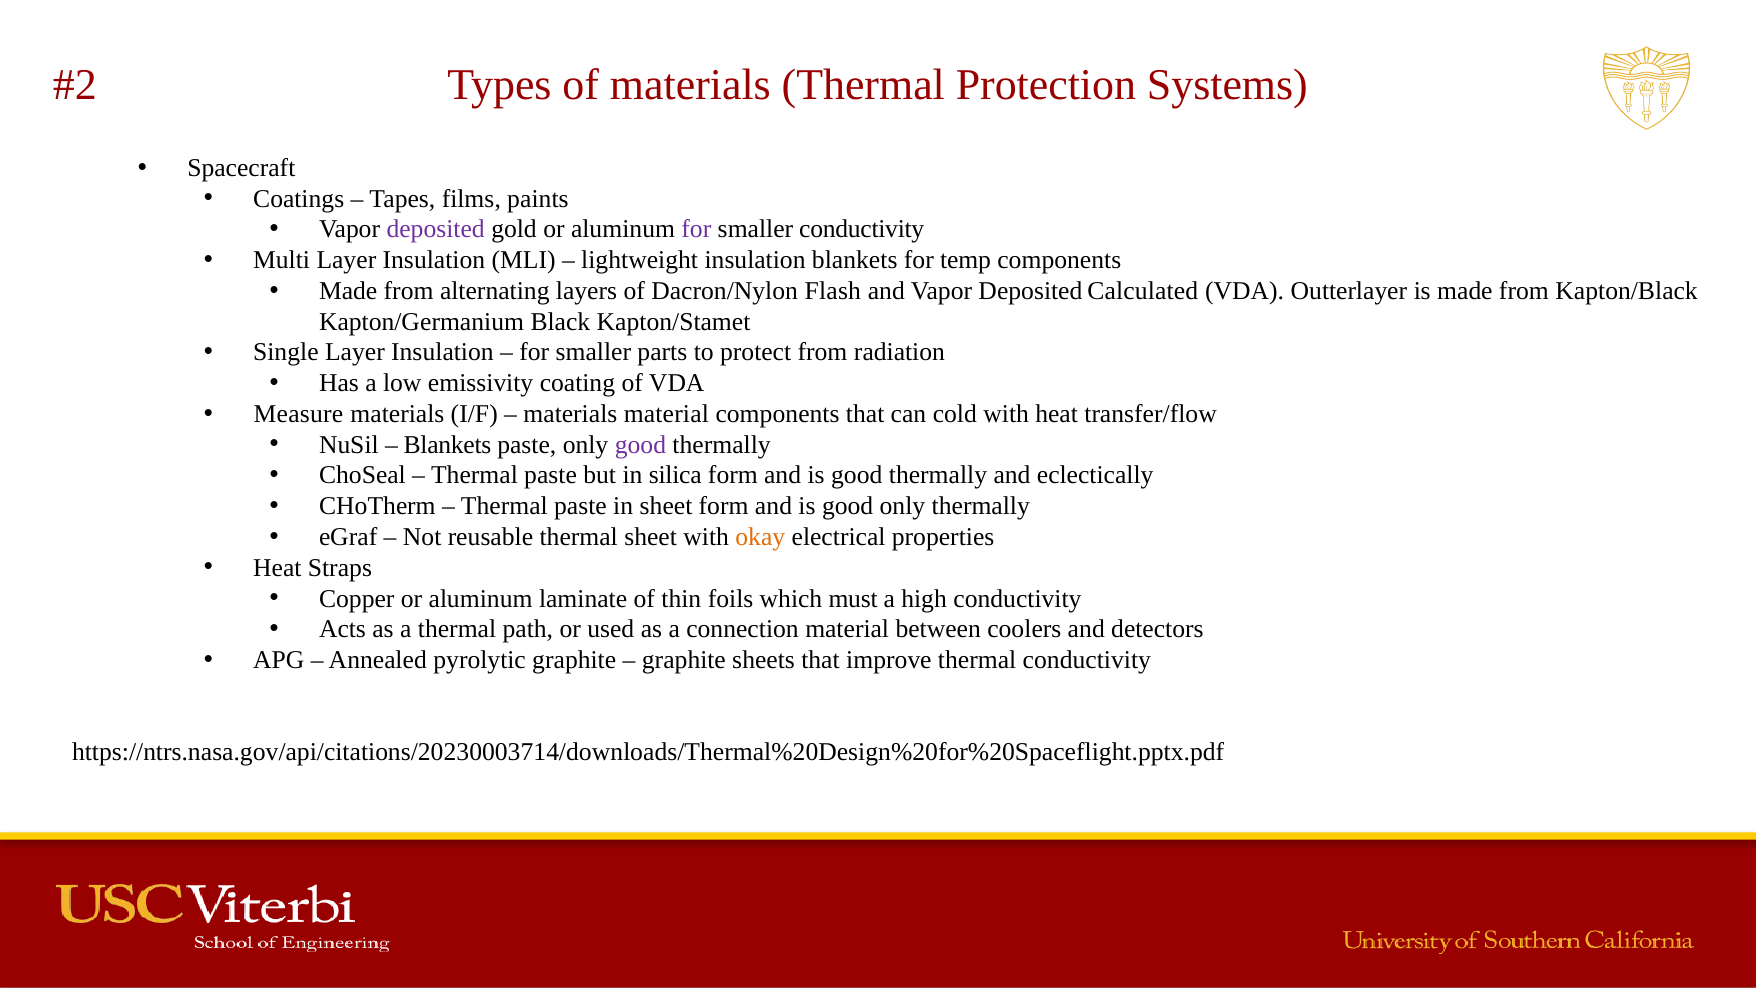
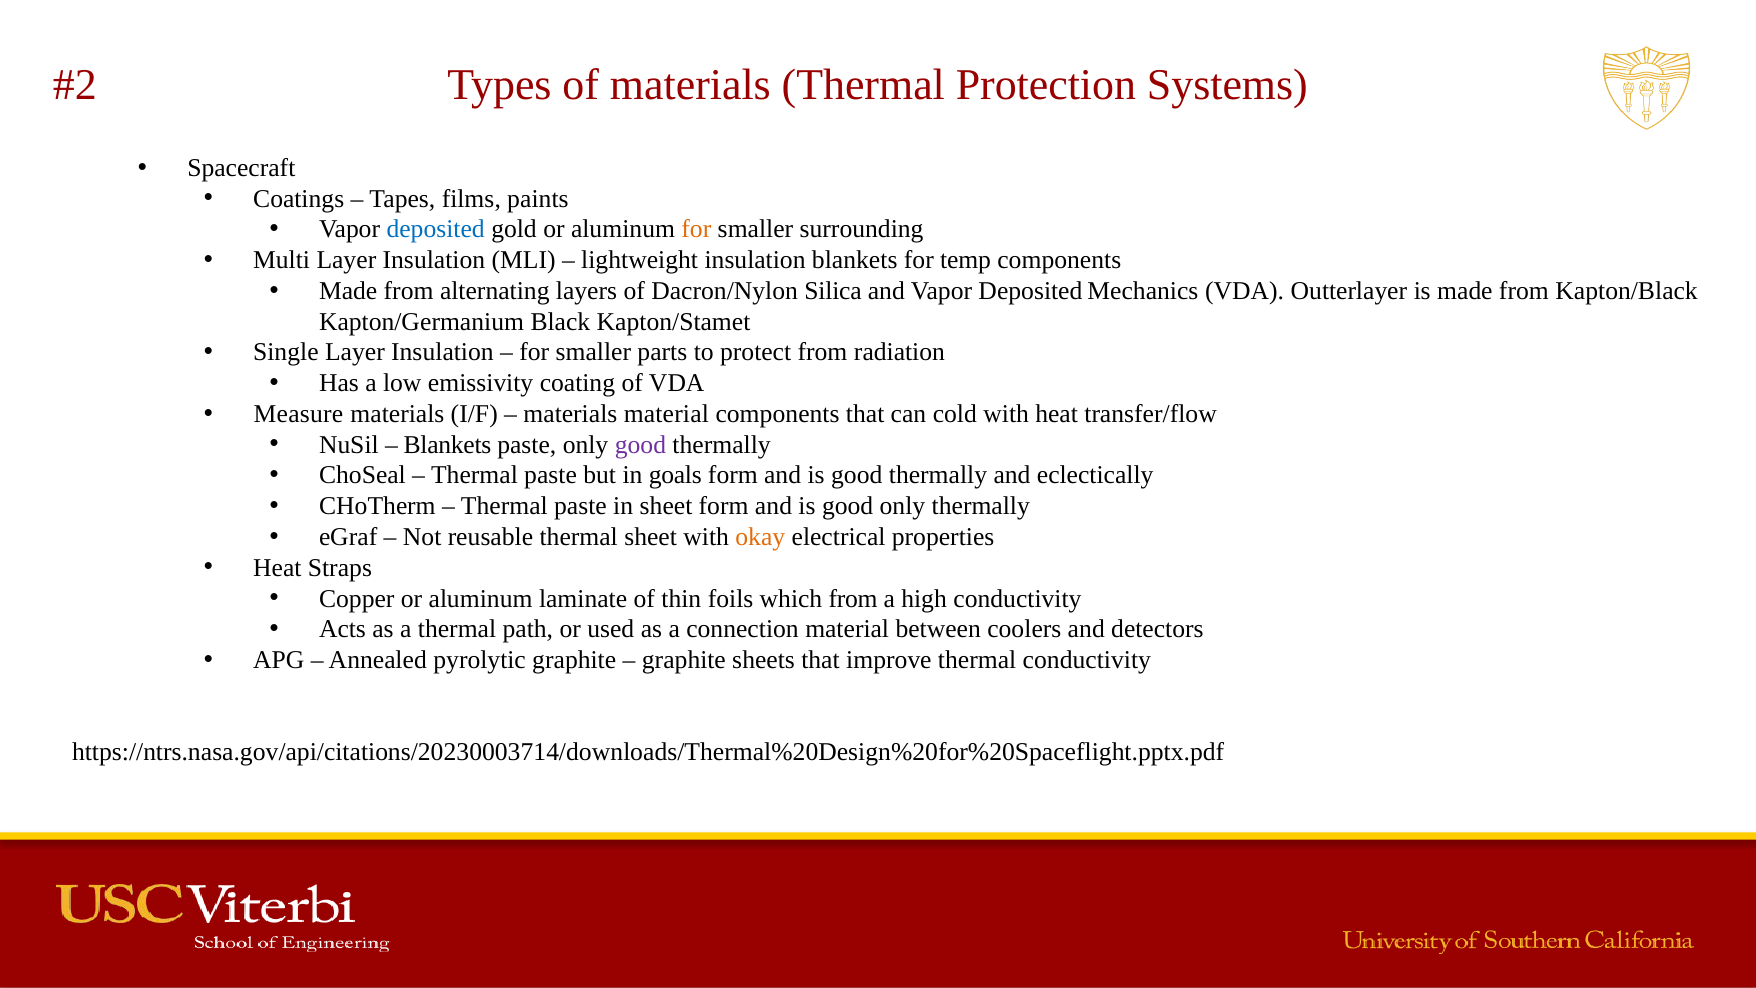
deposited colour: purple -> blue (436, 229)
for colour: purple -> orange (696, 229)
smaller conductivity: conductivity -> surrounding (862, 229)
Flash: Flash -> Silica (833, 291)
Calculated: Calculated -> Mechanics (1143, 291)
silica: silica -> goals (675, 475)
which must: must -> from (853, 598)
